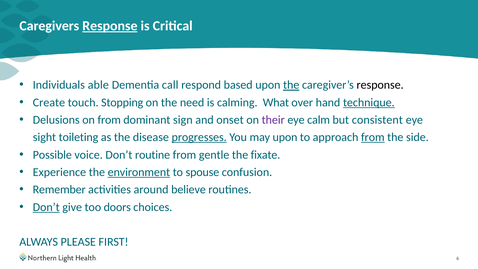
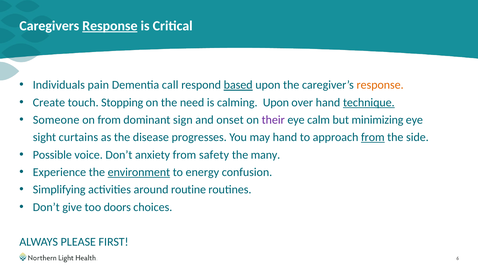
able: able -> pain (98, 85)
based underline: none -> present (238, 85)
the underline: present -> none (291, 85)
response colour: black -> orange (380, 85)
calming What: What -> Upon (276, 102)
Delusions: Delusions -> Someone (56, 120)
consistent: consistent -> minimizing (377, 120)
toileting: toileting -> curtains (78, 137)
progresses underline: present -> none (199, 137)
may upon: upon -> hand (285, 137)
routine: routine -> anxiety (153, 155)
gentle: gentle -> safety (214, 155)
fixate: fixate -> many (265, 155)
spouse: spouse -> energy (202, 172)
Remember: Remember -> Simplifying (59, 190)
believe: believe -> routine (189, 190)
Don’t underline: present -> none (46, 207)
